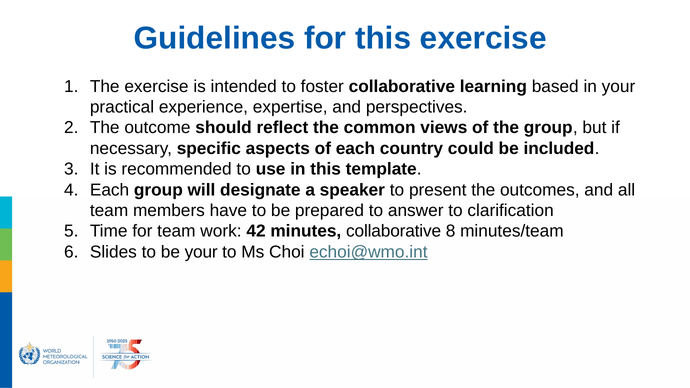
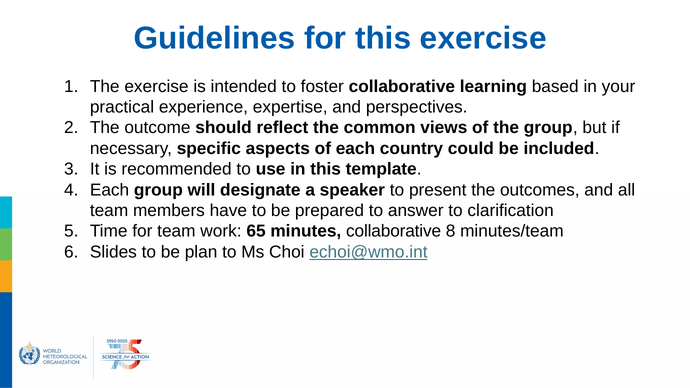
42: 42 -> 65 (256, 231)
be your: your -> plan (201, 252)
